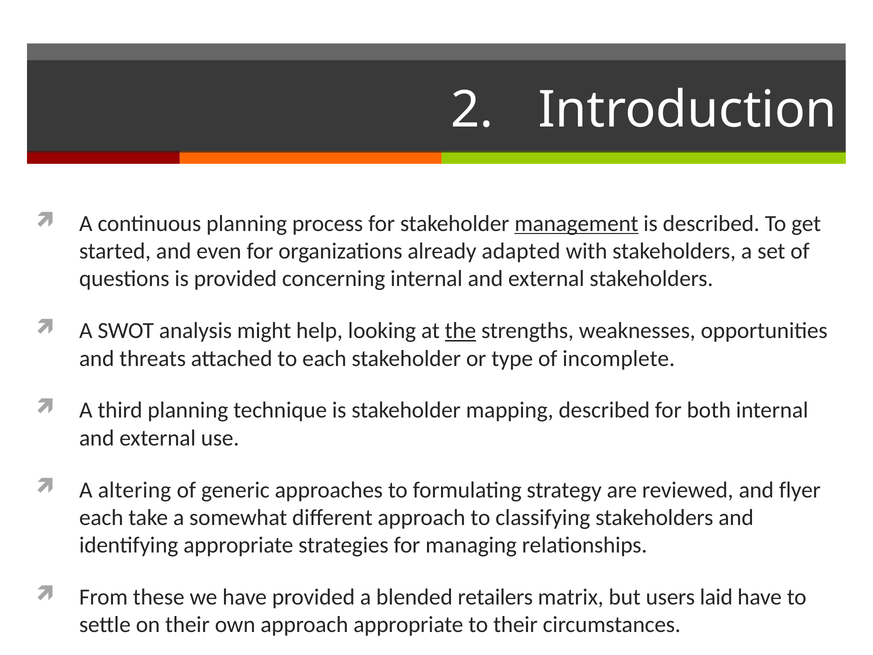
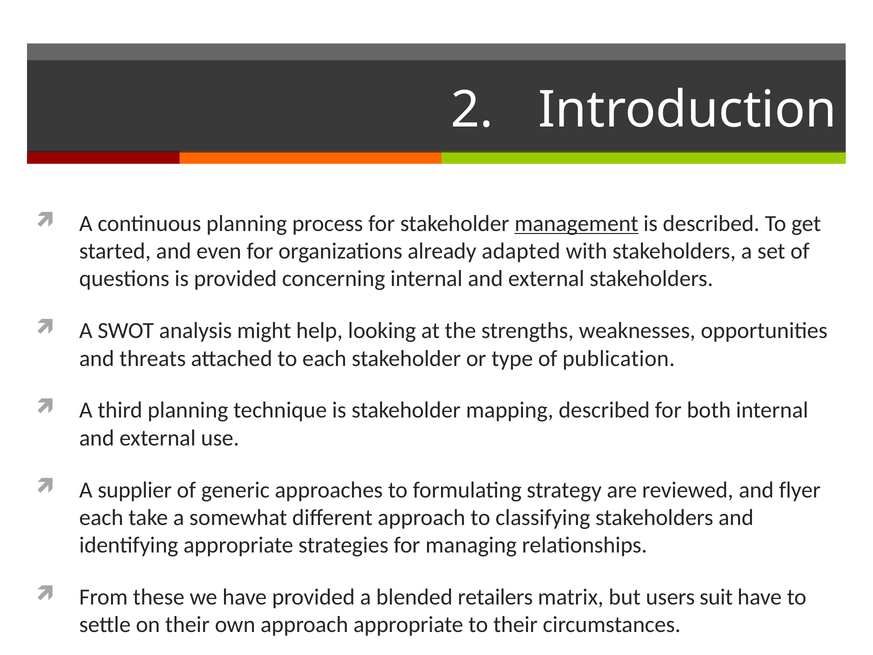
the underline: present -> none (460, 331)
incomplete: incomplete -> publication (619, 358)
altering: altering -> supplier (135, 490)
laid: laid -> suit (716, 597)
